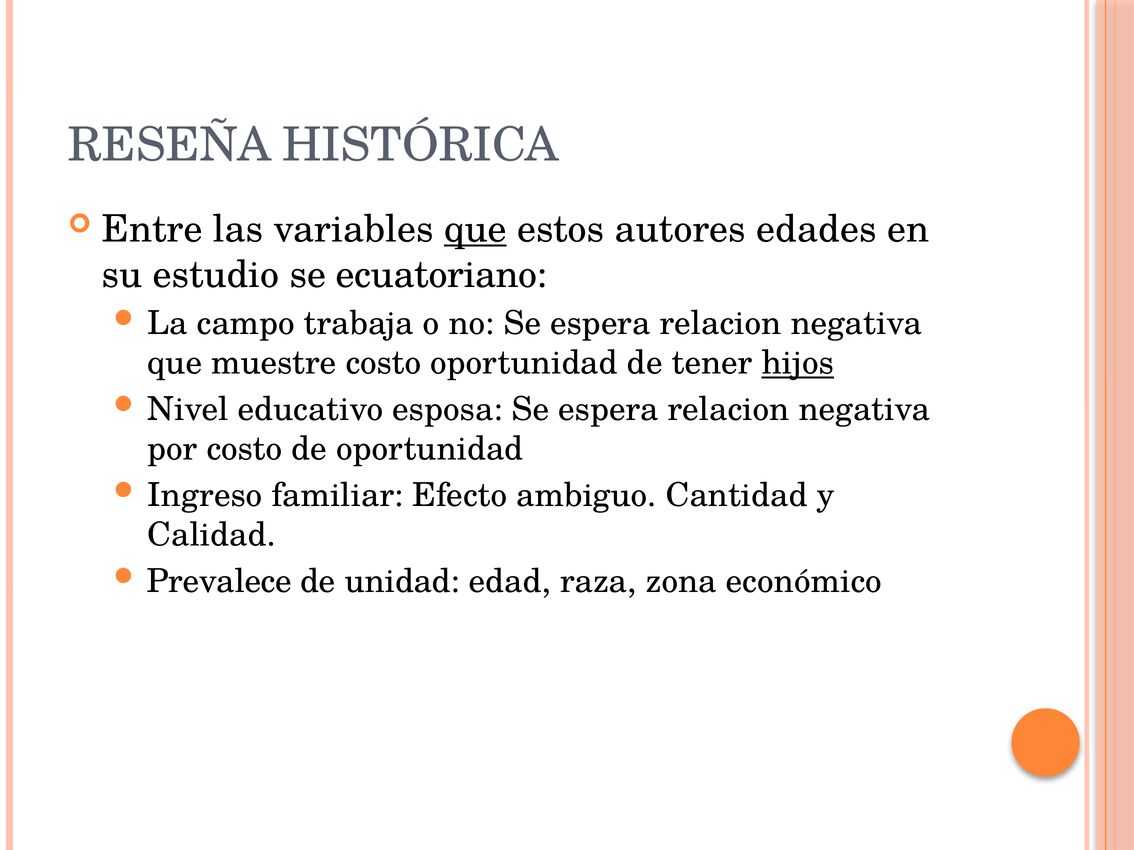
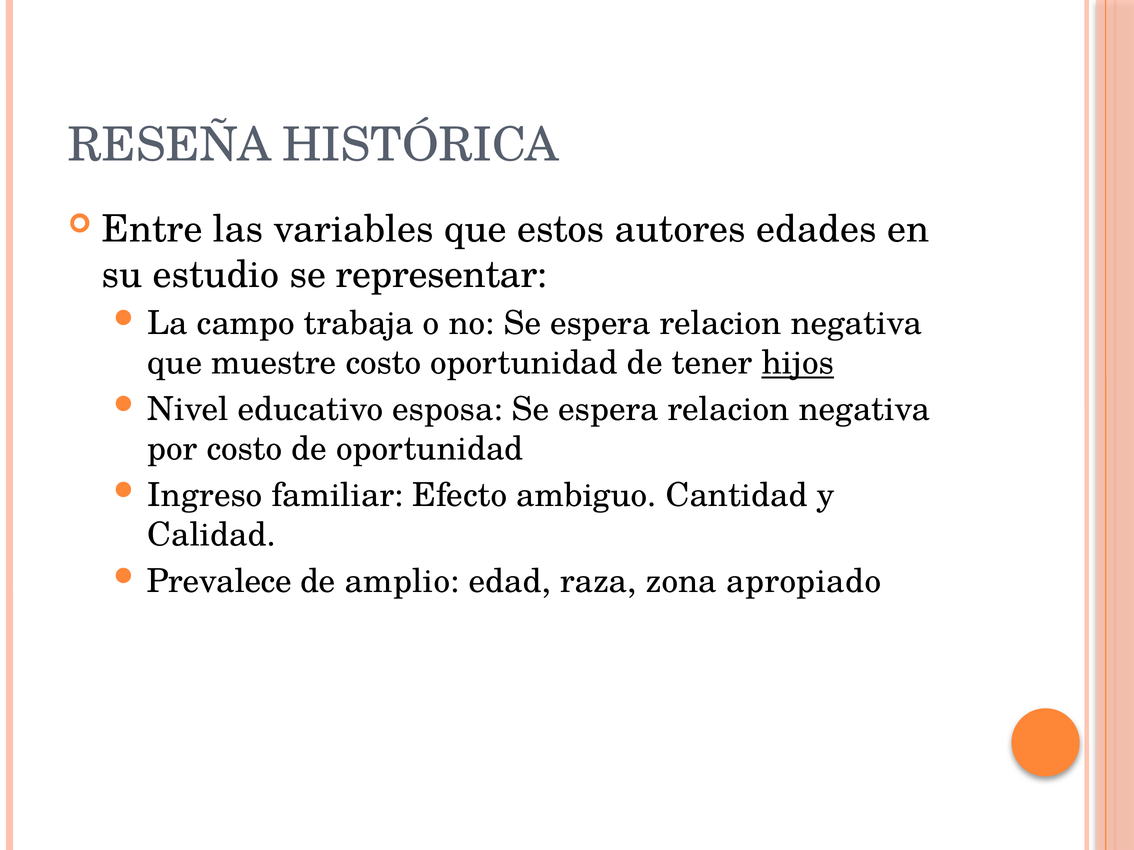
que underline: present -> none (475, 229)
ecuatoriano: ecuatoriano -> representar (442, 275)
unidad: unidad -> amplio (402, 582)
económico: económico -> apropiado (804, 582)
